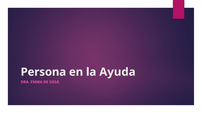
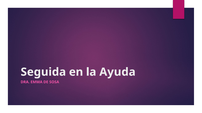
Persona: Persona -> Seguida (43, 72)
